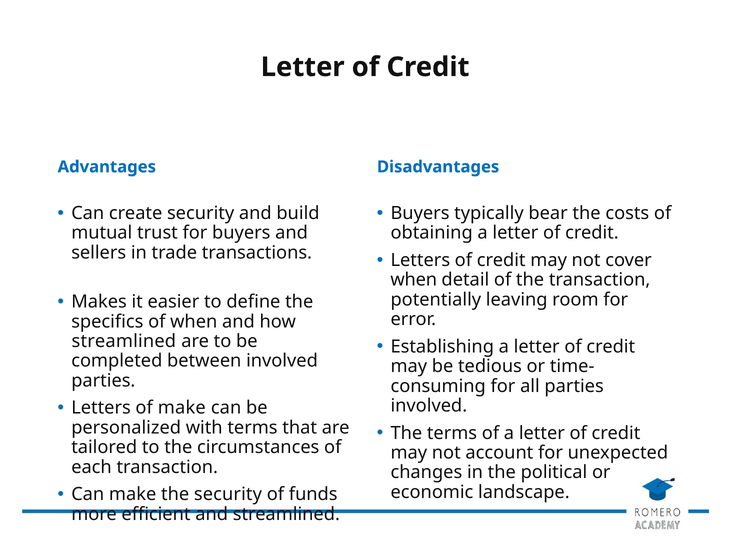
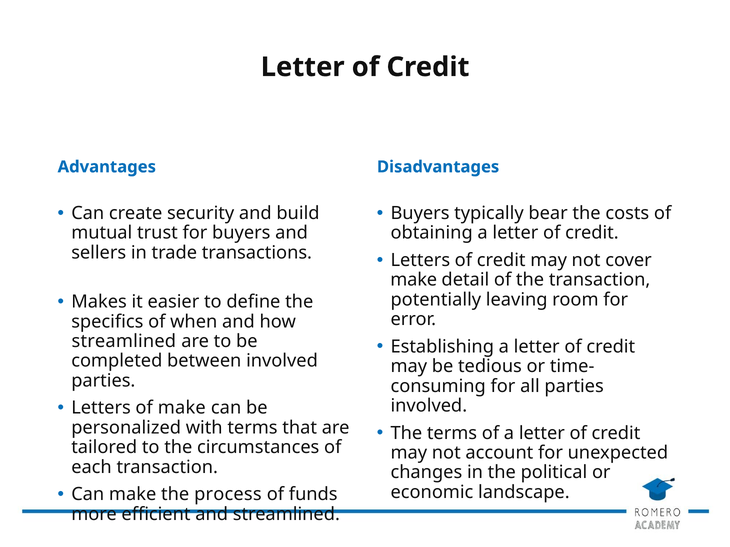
when: when -> make (414, 280)
the security: security -> process (228, 495)
